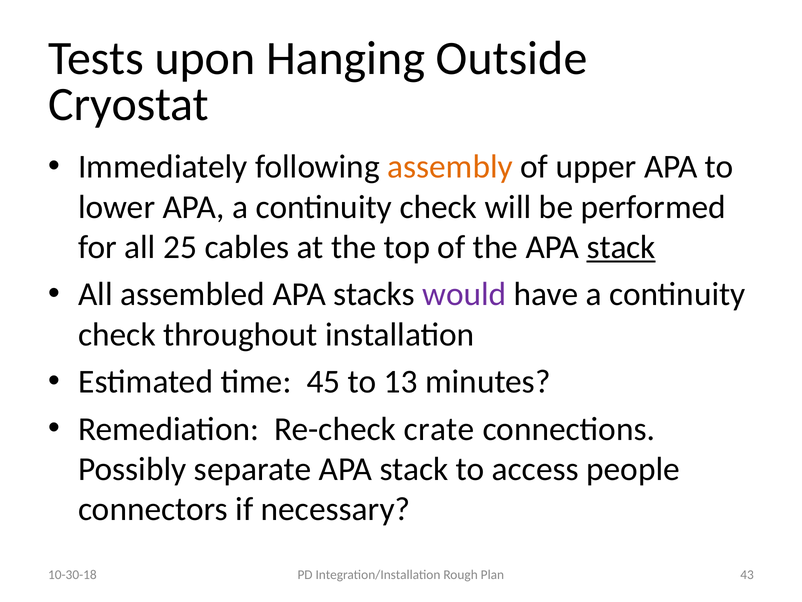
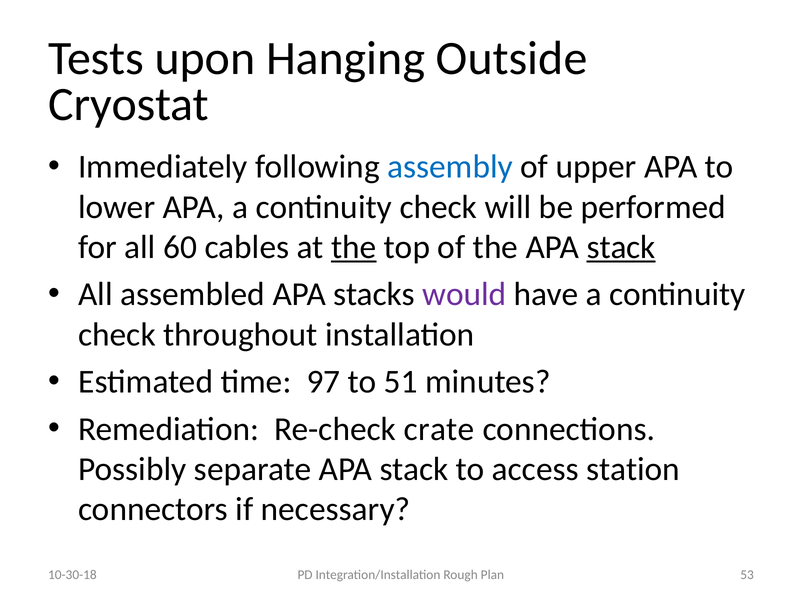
assembly colour: orange -> blue (450, 167)
25: 25 -> 60 (180, 247)
the underline: none -> present (354, 247)
45: 45 -> 97 (323, 382)
13: 13 -> 51 (401, 382)
people: people -> station (633, 469)
43: 43 -> 53 (747, 574)
